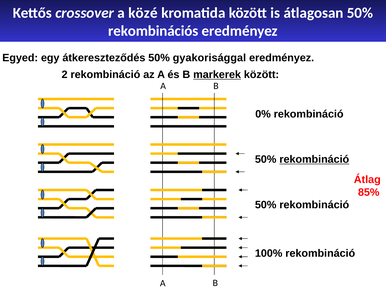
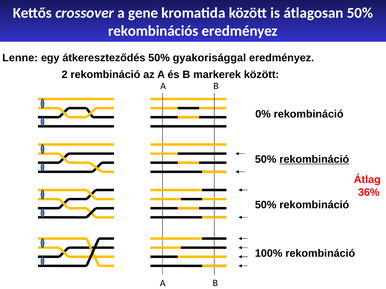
közé: közé -> gene (143, 13)
Egyed: Egyed -> Lenne (20, 58)
markerek underline: present -> none (217, 75)
85%: 85% -> 36% (369, 193)
